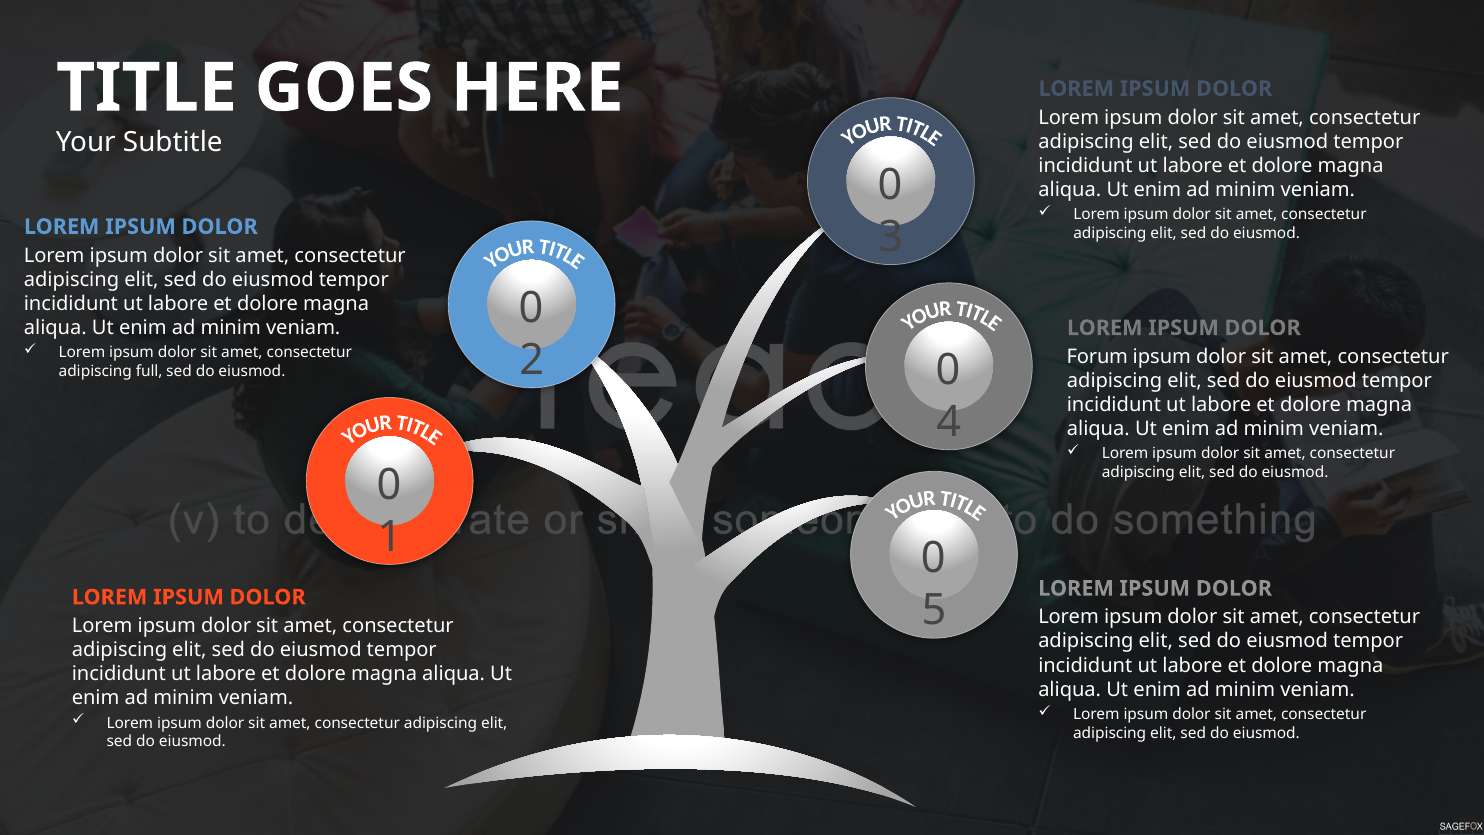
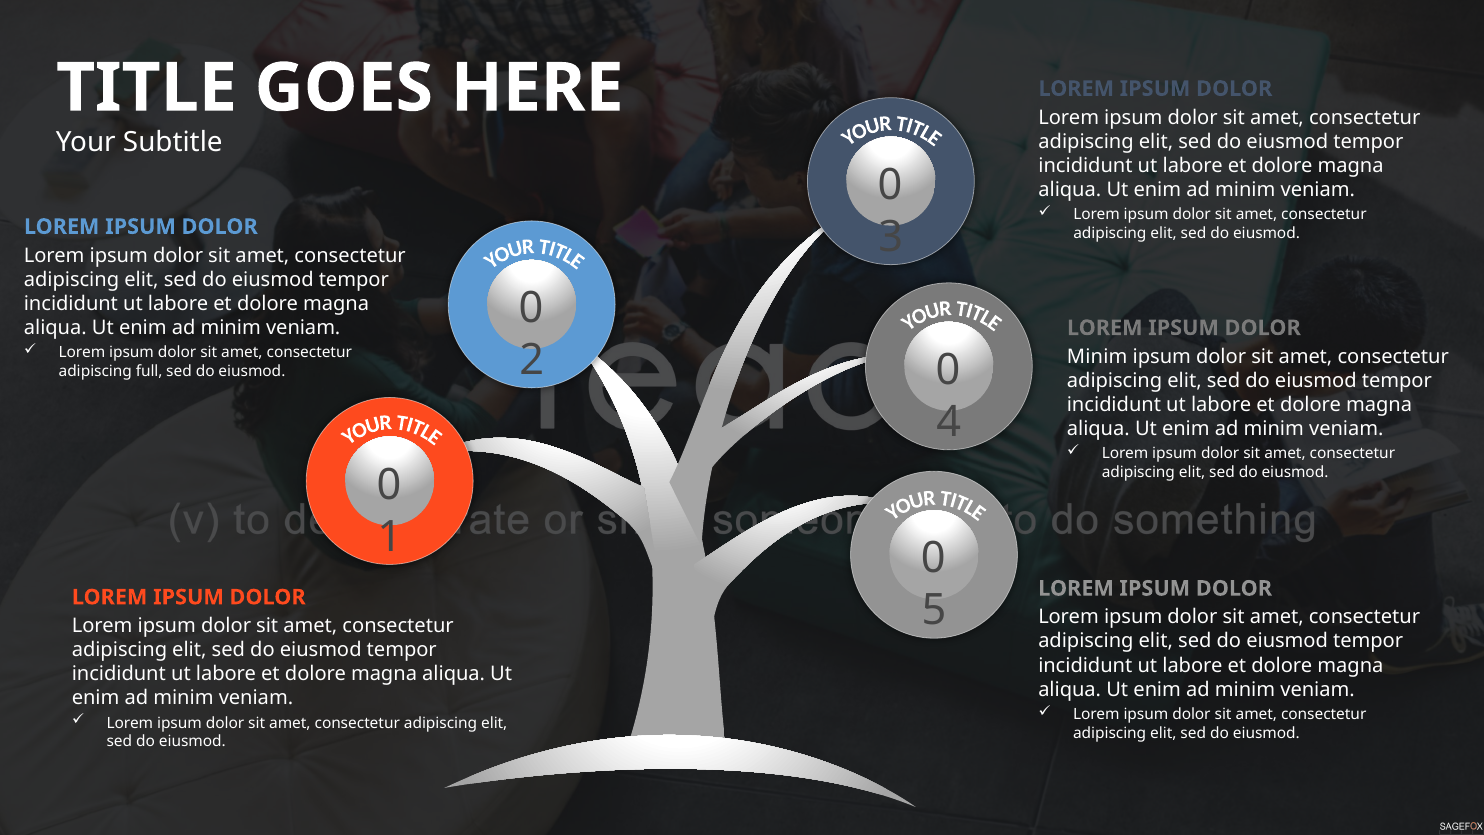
Forum: Forum -> Minim (1097, 356)
